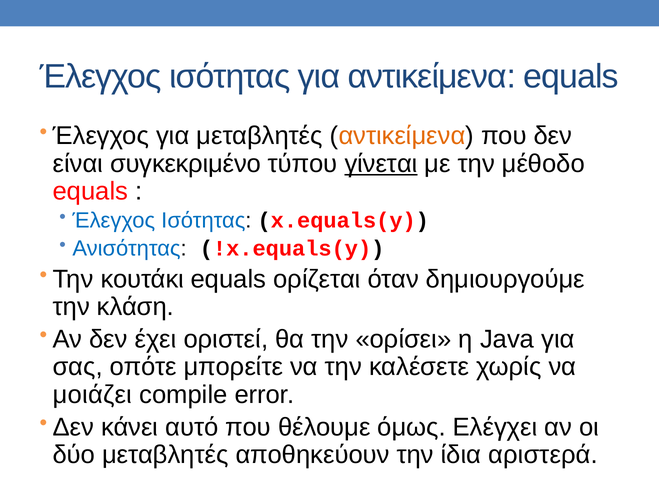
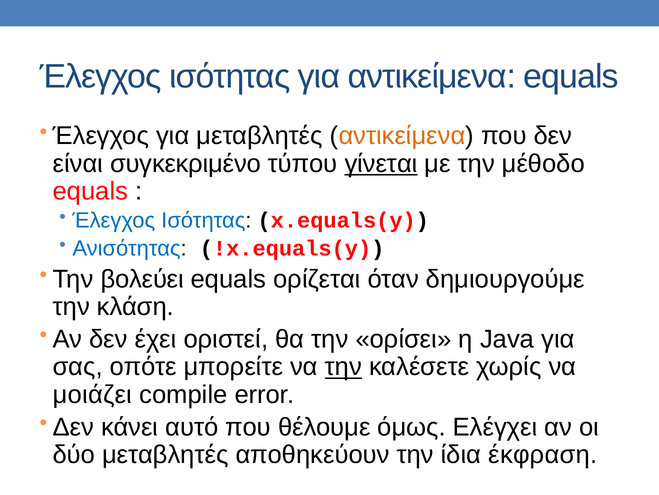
κουτάκι: κουτάκι -> βολεύει (142, 279)
την underline: none -> present (343, 366)
αριστερά: αριστερά -> έκφραση (543, 454)
